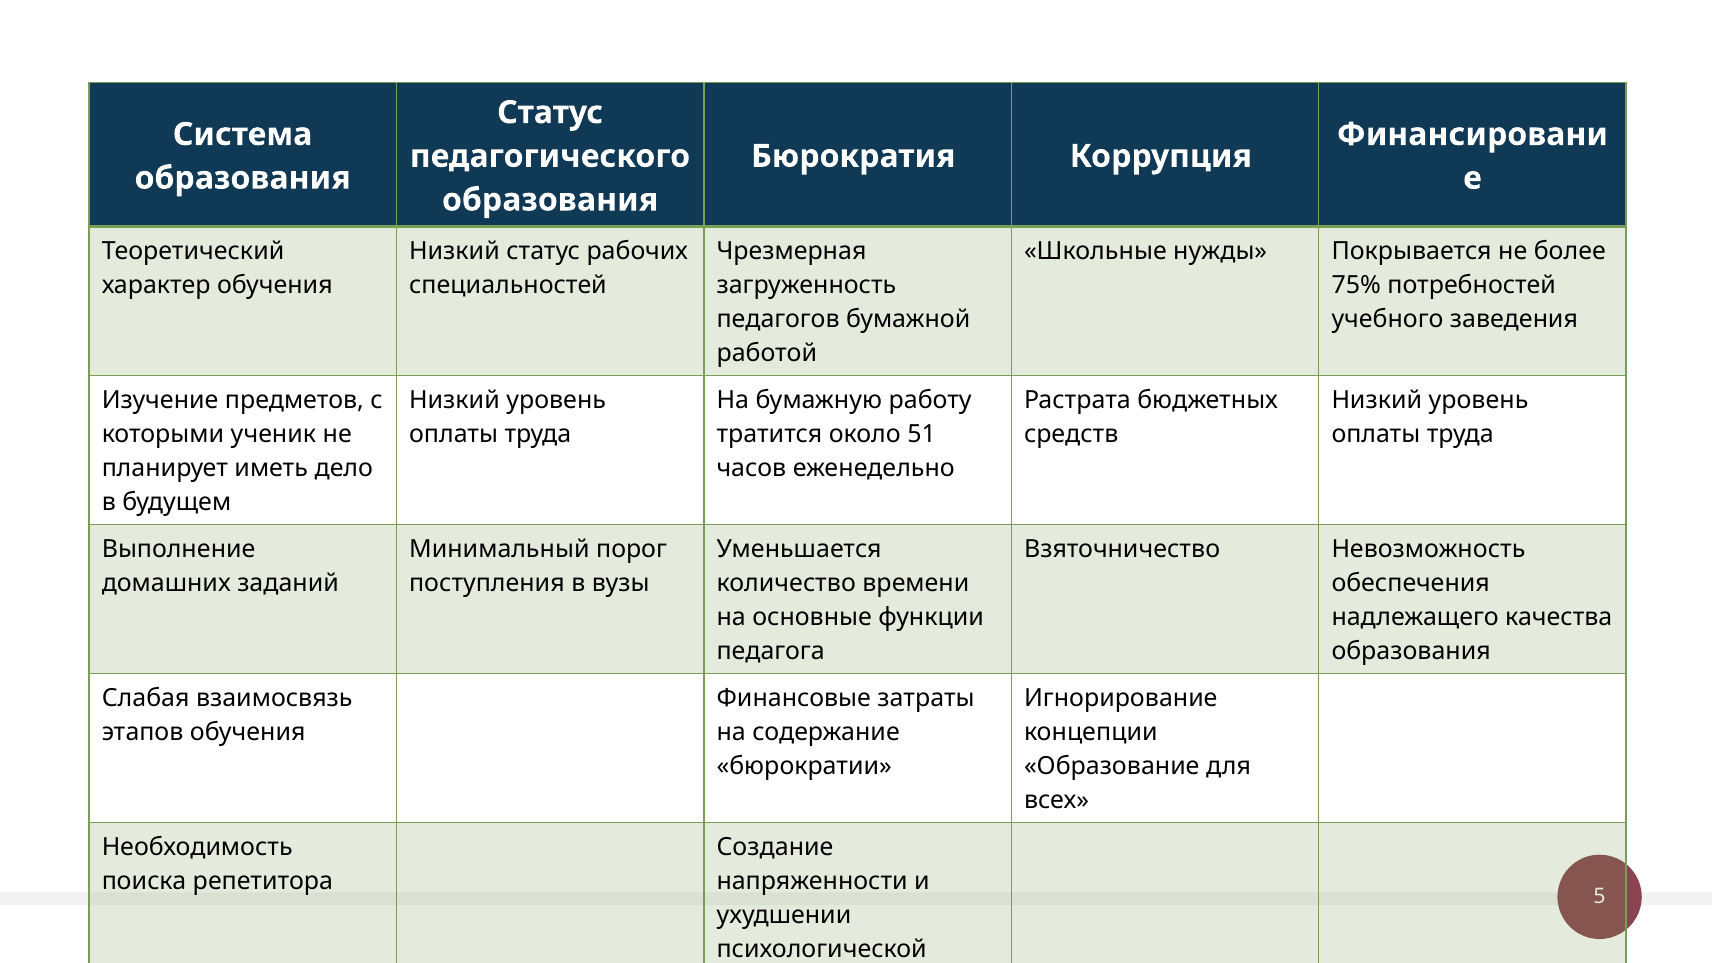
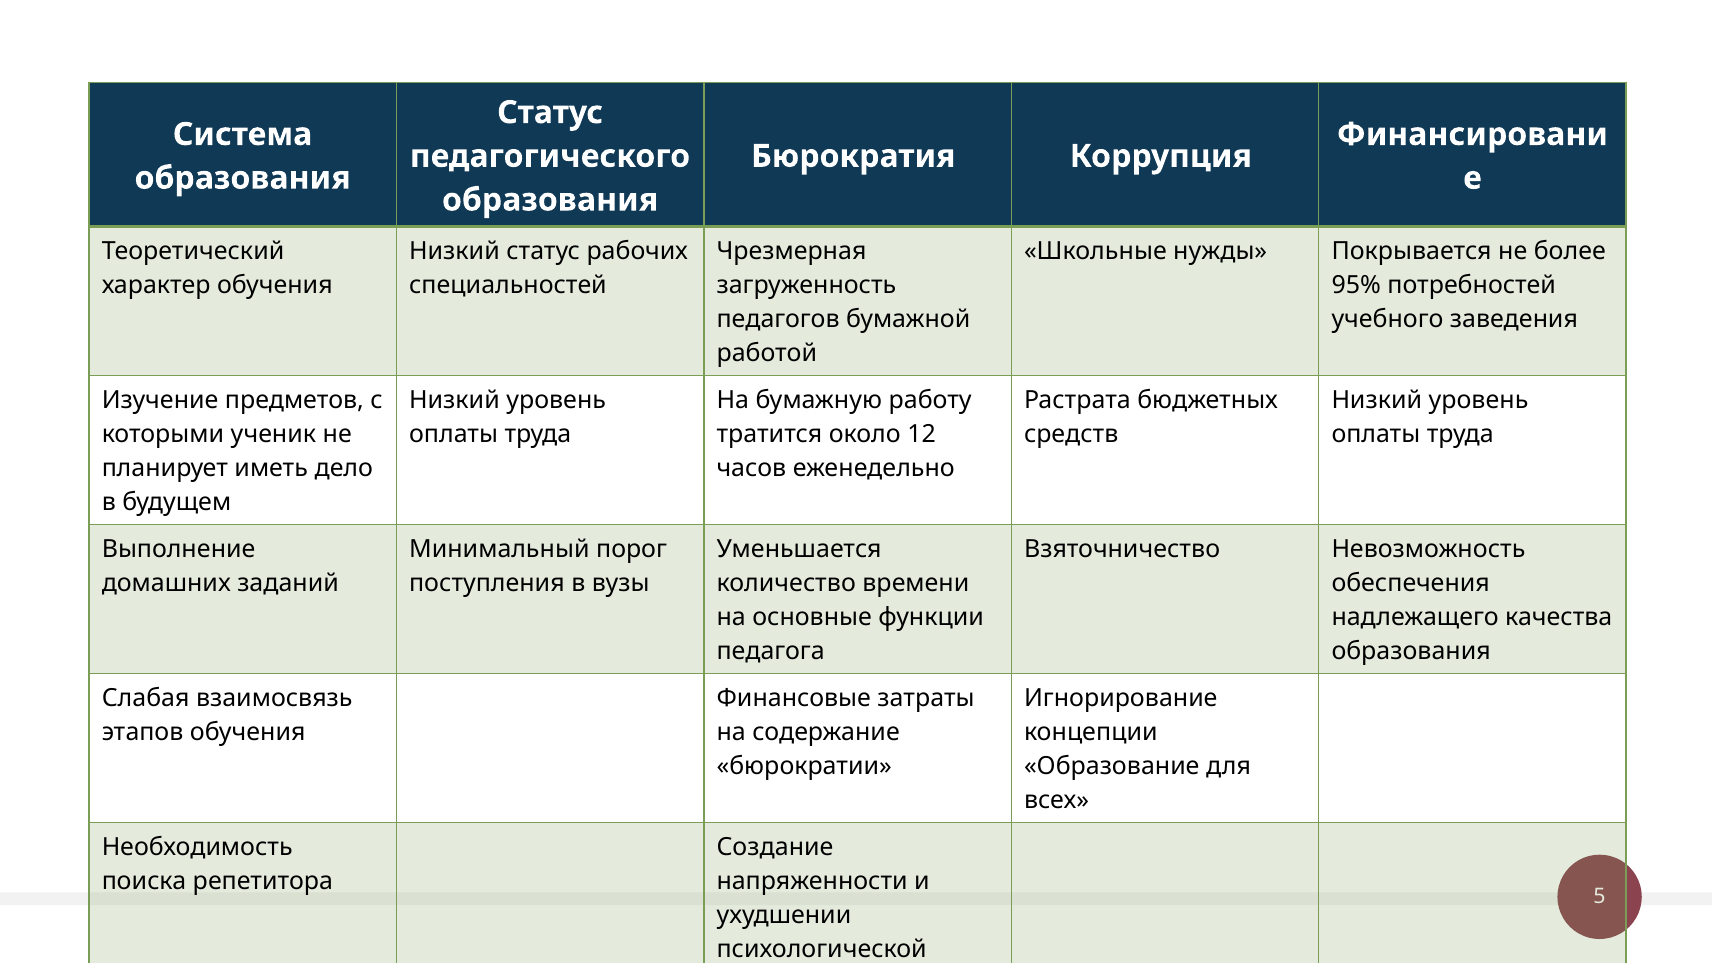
75%: 75% -> 95% (1356, 285)
51: 51 -> 12 (922, 434)
